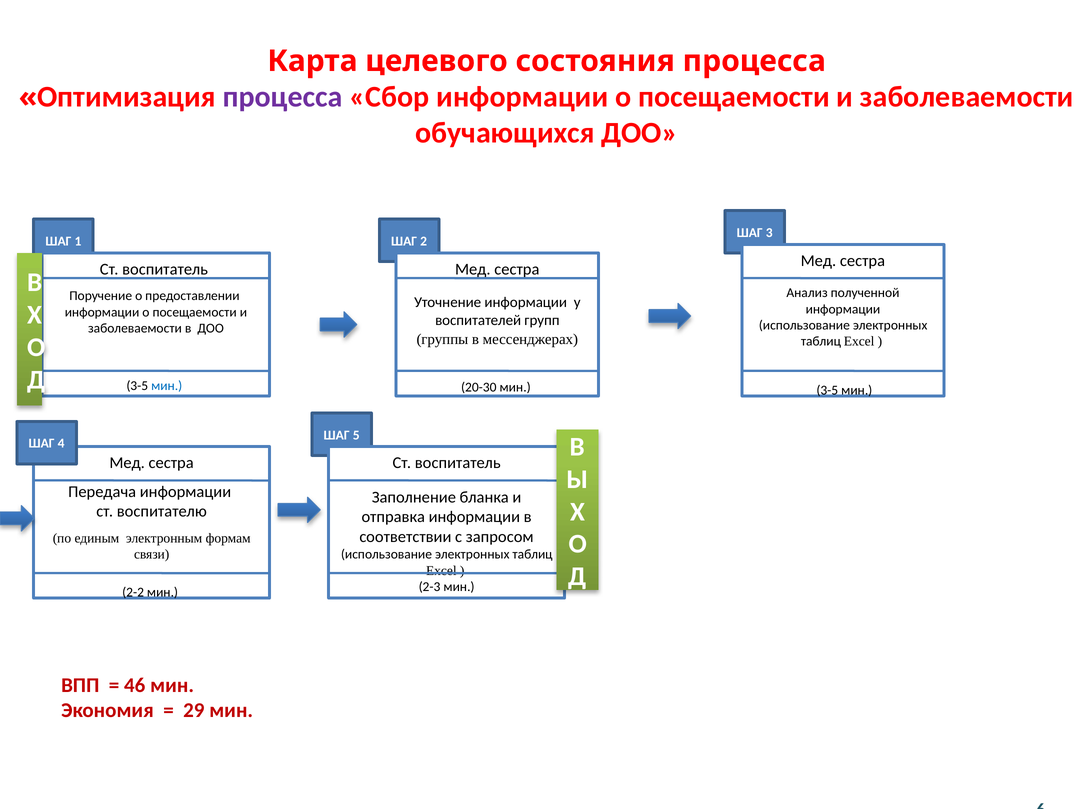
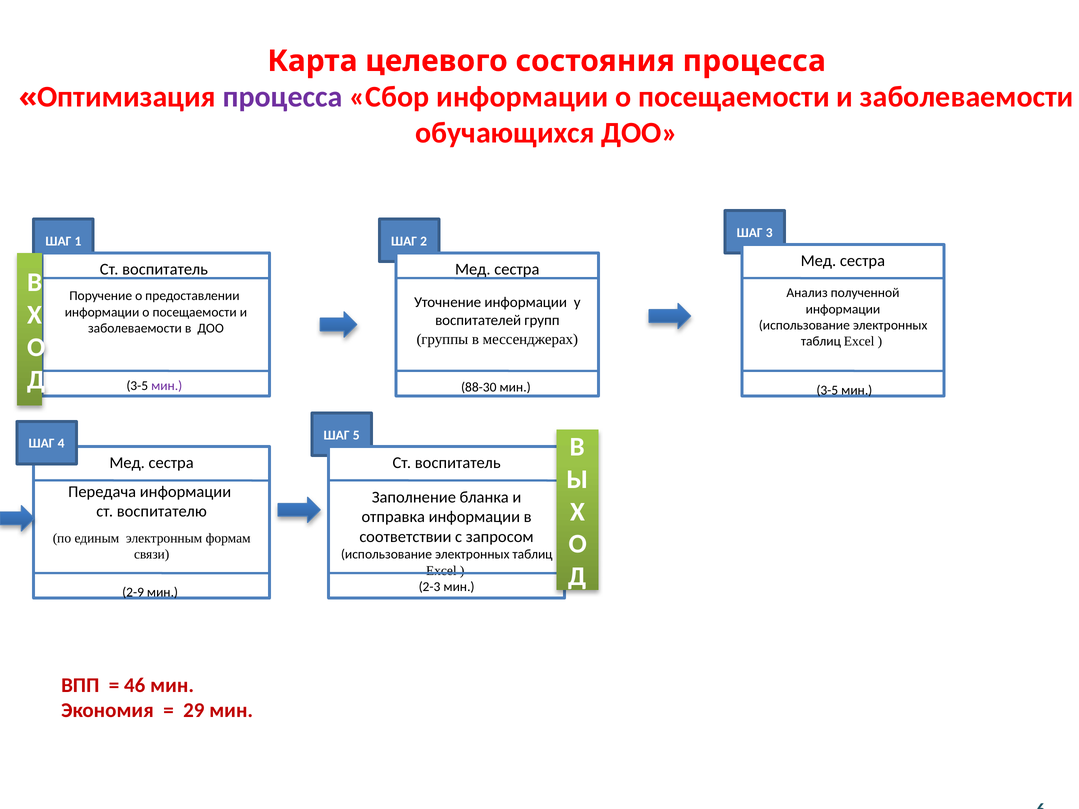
мин colour: blue -> purple (167, 386)
20-30: 20-30 -> 88-30 (479, 387)
2-2: 2-2 -> 2-9 (133, 592)
